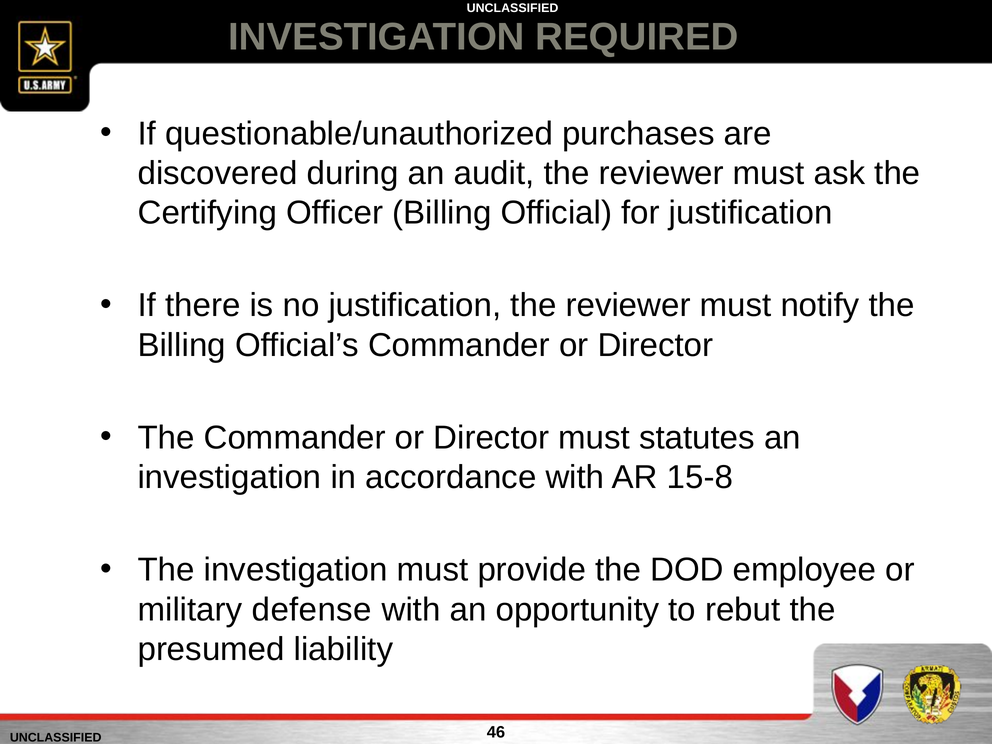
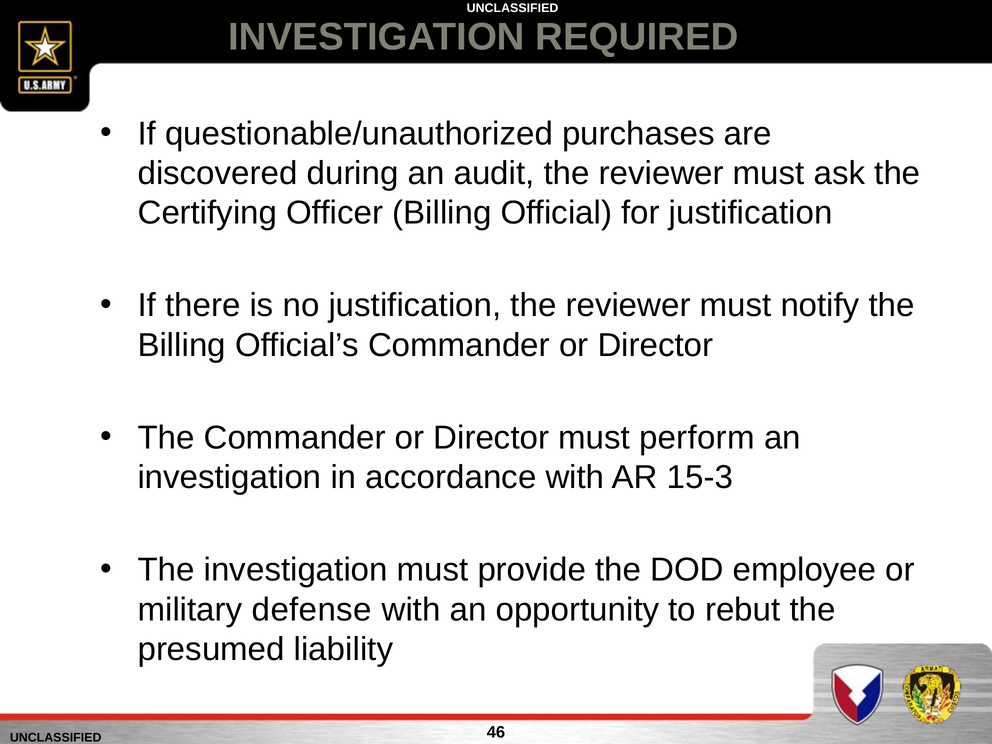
statutes: statutes -> perform (697, 438)
15-8: 15-8 -> 15-3 (700, 477)
